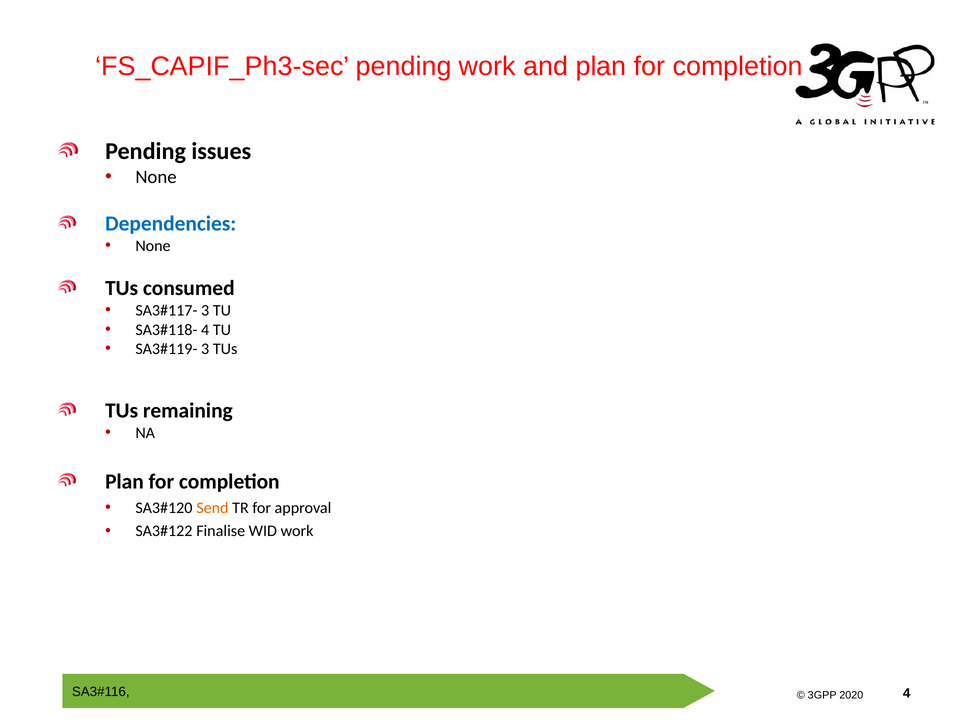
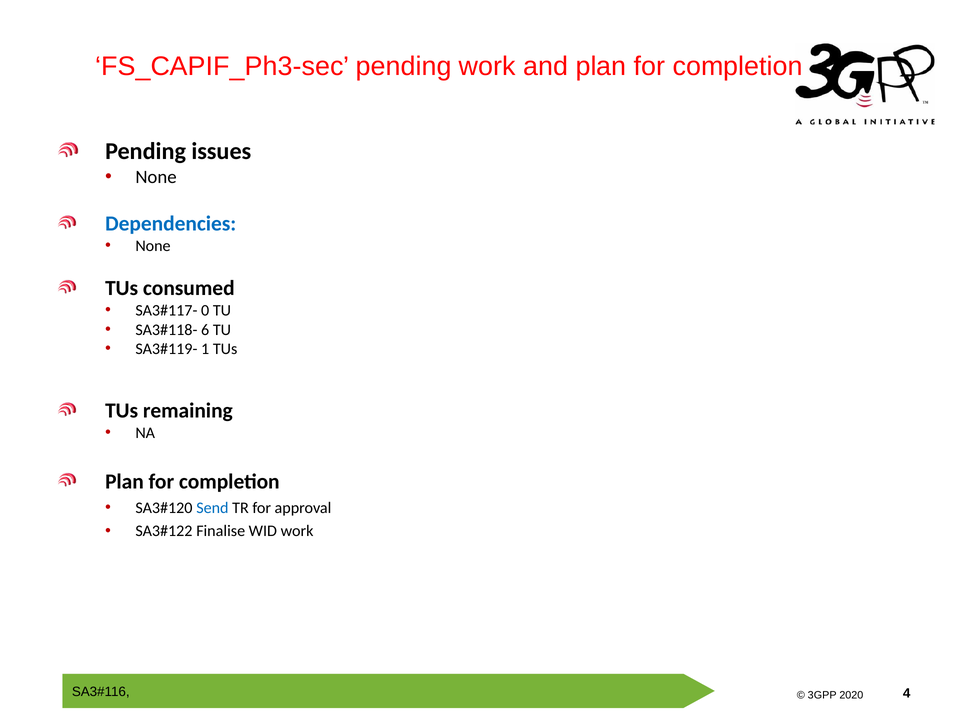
3: 3 -> 0 (205, 310)
4: 4 -> 6 (205, 330)
3: 3 -> 1 (205, 349)
Send colour: orange -> blue (212, 508)
